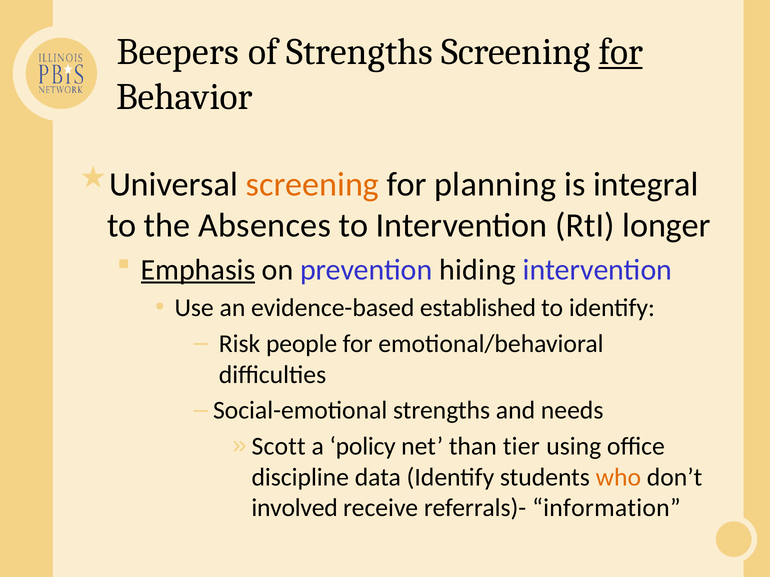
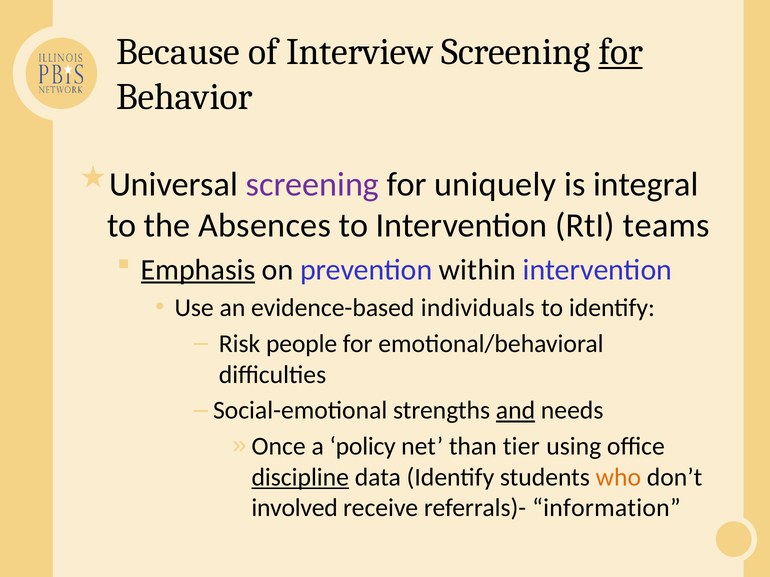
Beepers: Beepers -> Because (178, 52)
of Strengths: Strengths -> Interview (360, 52)
screening colour: orange -> purple (312, 185)
planning: planning -> uniquely (495, 185)
longer: longer -> teams (666, 226)
hiding: hiding -> within (477, 270)
established: established -> individuals (478, 308)
and underline: none -> present (515, 411)
Scott: Scott -> Once (279, 447)
discipline underline: none -> present (300, 478)
